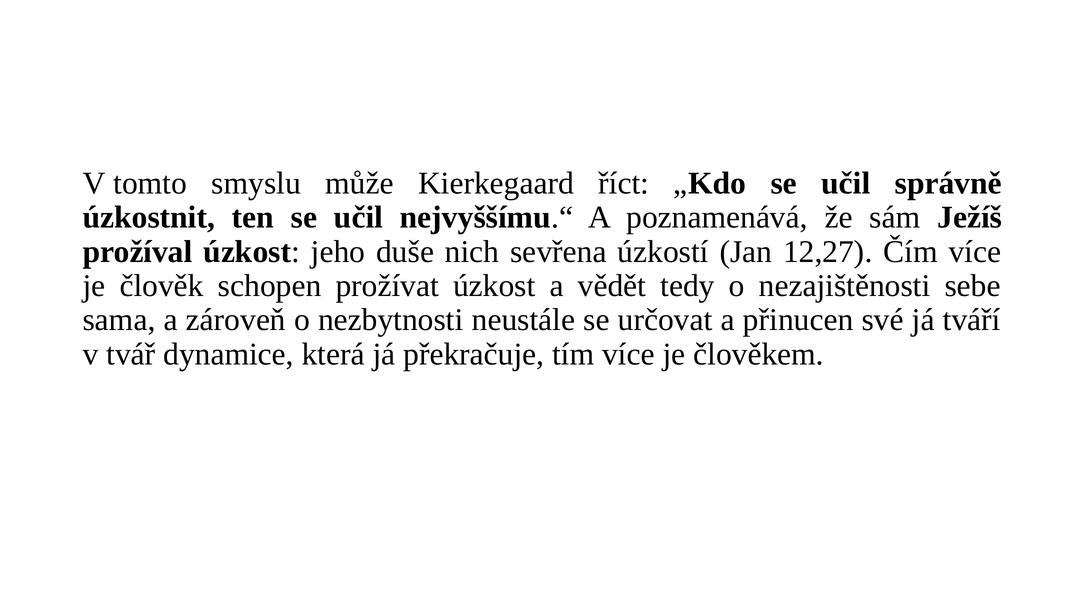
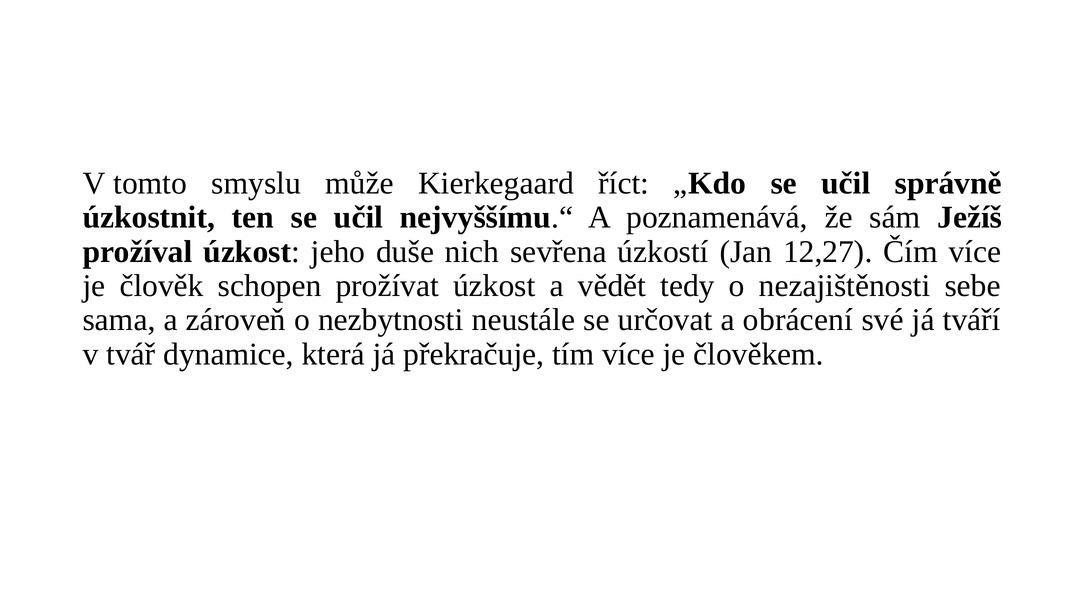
přinucen: přinucen -> obrácení (798, 320)
